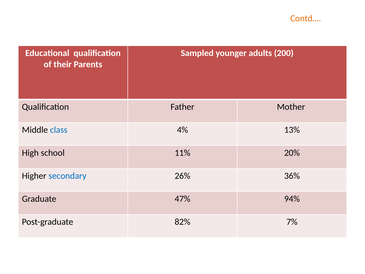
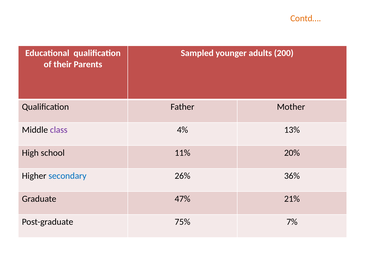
class colour: blue -> purple (59, 130)
94%: 94% -> 21% (292, 199)
82%: 82% -> 75% (182, 222)
